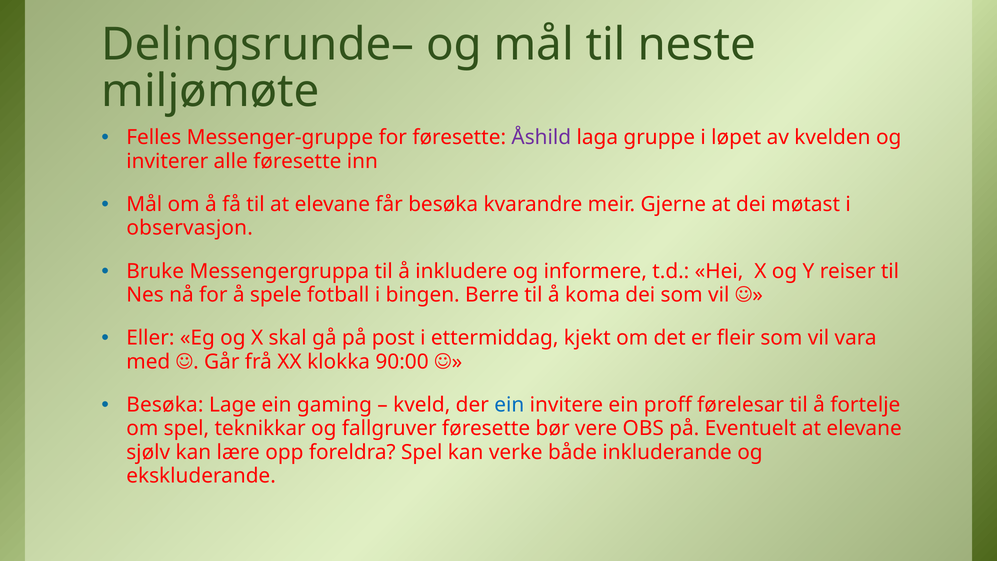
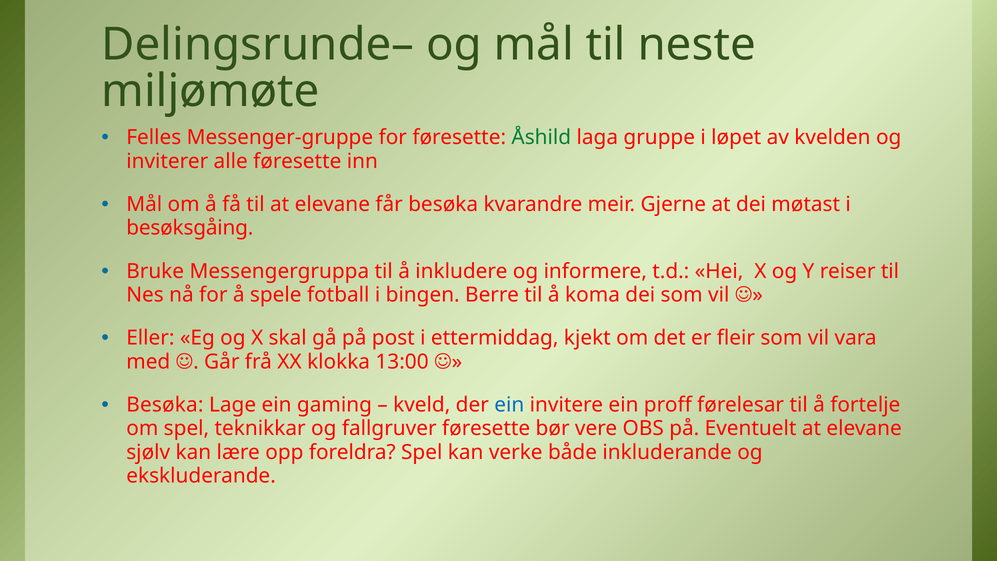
Åshild colour: purple -> green (541, 138)
observasjon: observasjon -> besøksgåing (190, 228)
90:00: 90:00 -> 13:00 (402, 362)
